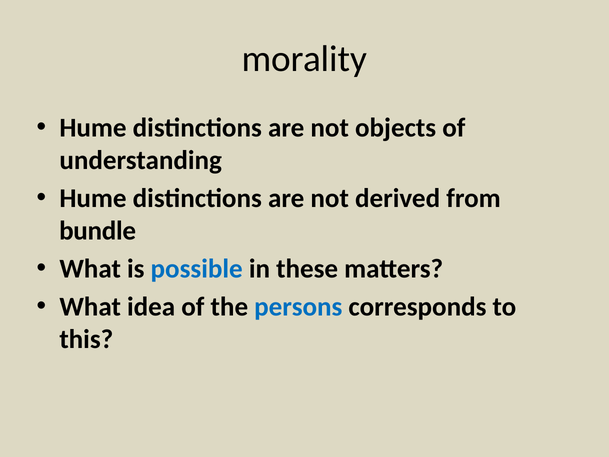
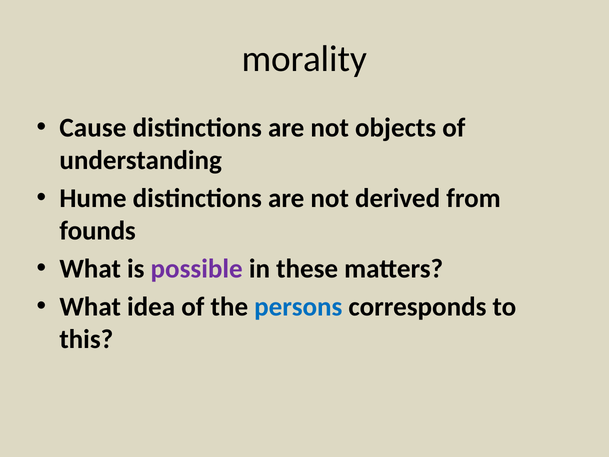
Hume: Hume -> Cause (93, 128)
bundle: bundle -> founds (98, 231)
possible colour: blue -> purple (197, 269)
